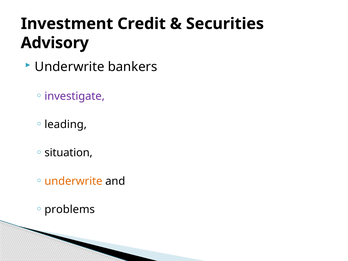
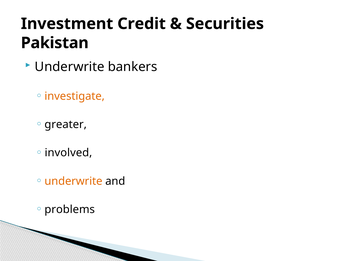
Advisory: Advisory -> Pakistan (55, 43)
investigate colour: purple -> orange (75, 96)
leading: leading -> greater (66, 124)
situation: situation -> involved (68, 153)
